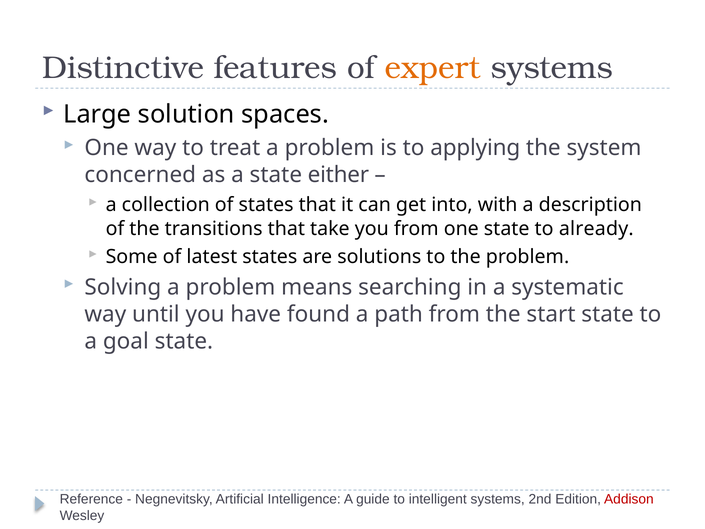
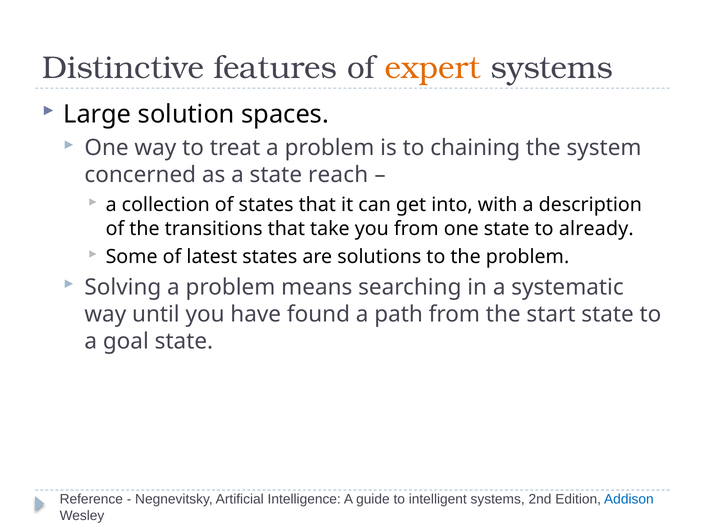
applying: applying -> chaining (475, 148)
either: either -> reach (338, 175)
Addison colour: red -> blue (629, 499)
